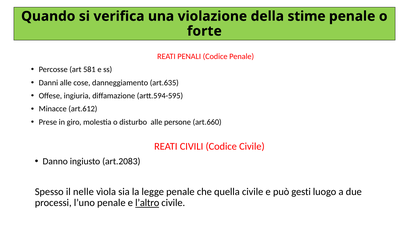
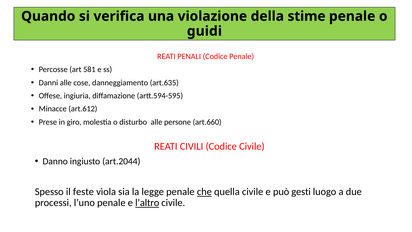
forte: forte -> guidi (204, 31)
art.2083: art.2083 -> art.2044 (121, 161)
nelle: nelle -> feste (83, 192)
che underline: none -> present (204, 192)
